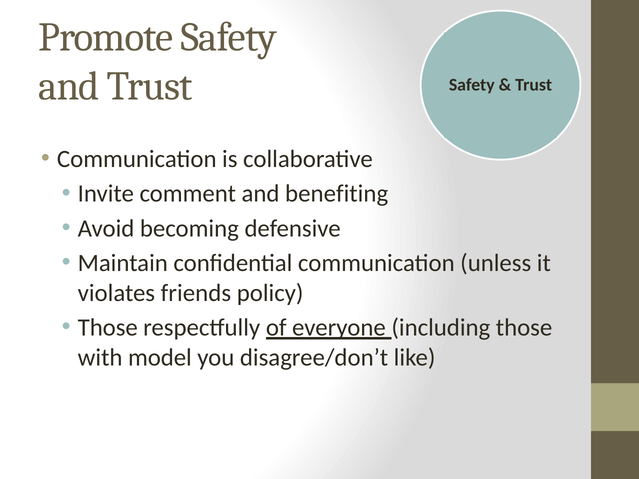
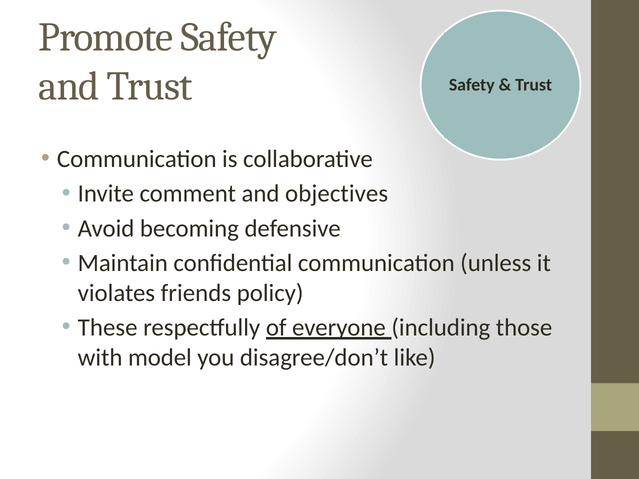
benefiting: benefiting -> objectives (337, 194)
Those: Those -> These (108, 328)
